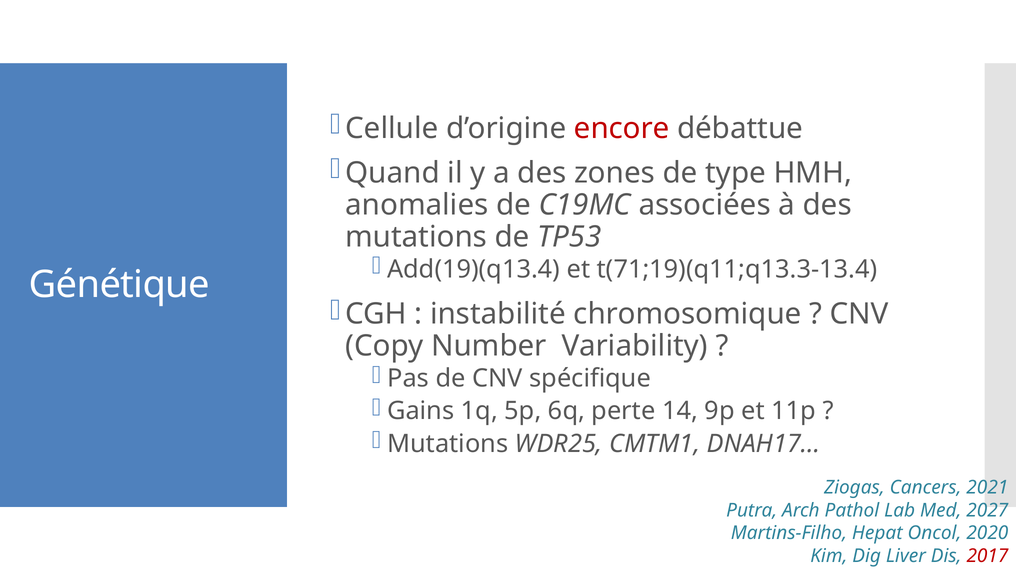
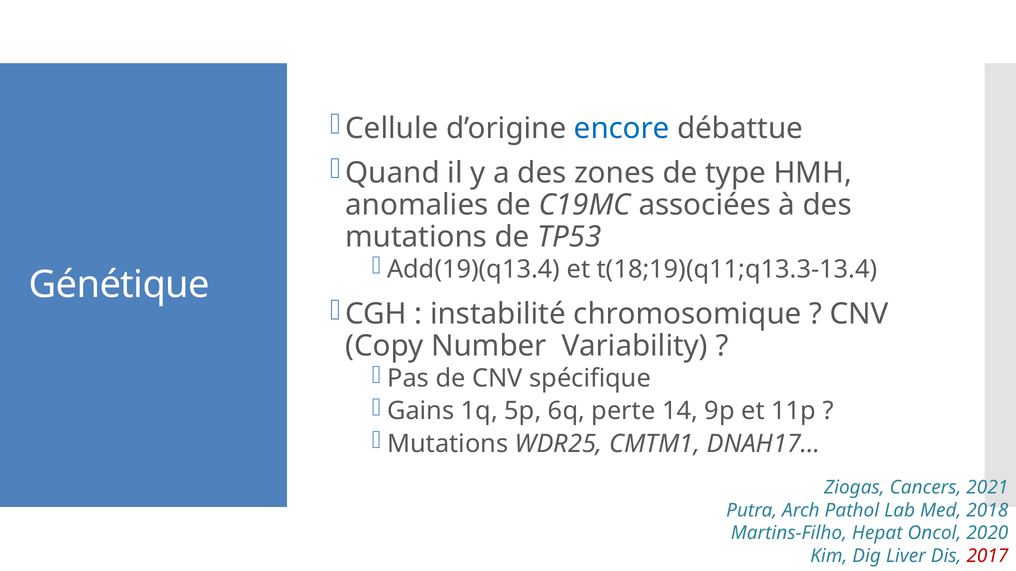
encore colour: red -> blue (622, 128)
t(71;19)(q11;q13.3-13.4: t(71;19)(q11;q13.3-13.4 -> t(18;19)(q11;q13.3-13.4 (737, 269)
2027: 2027 -> 2018 (987, 511)
